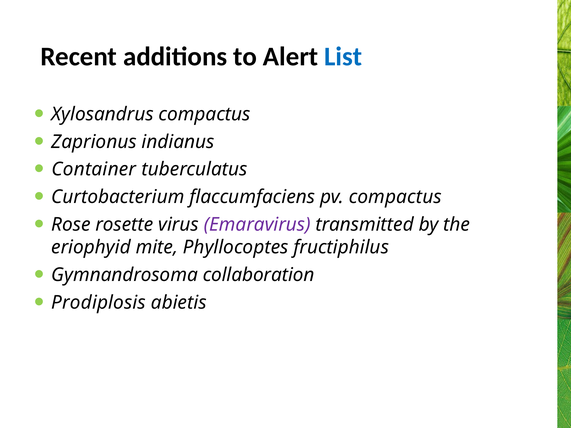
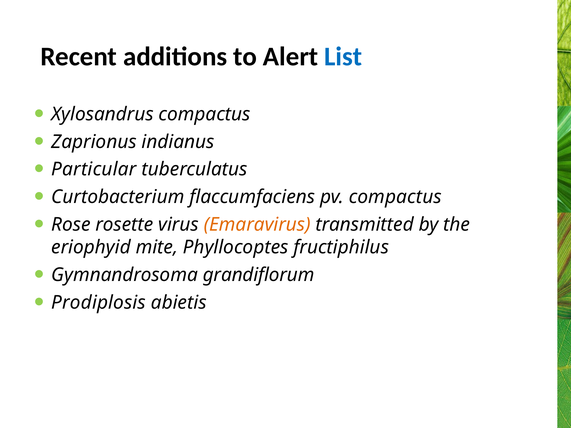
Container: Container -> Particular (94, 169)
Emaravirus colour: purple -> orange (257, 225)
collaboration: collaboration -> grandiflorum (259, 275)
